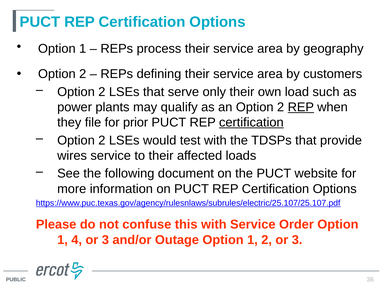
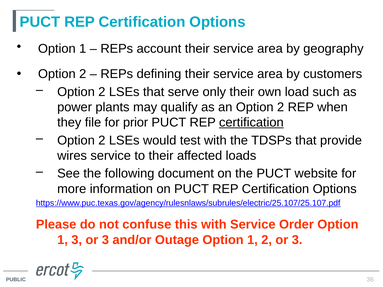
process: process -> account (159, 49)
REP underline: present -> none (301, 107)
1 4: 4 -> 3 (77, 240)
